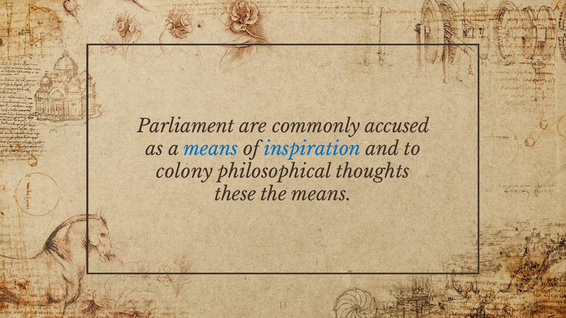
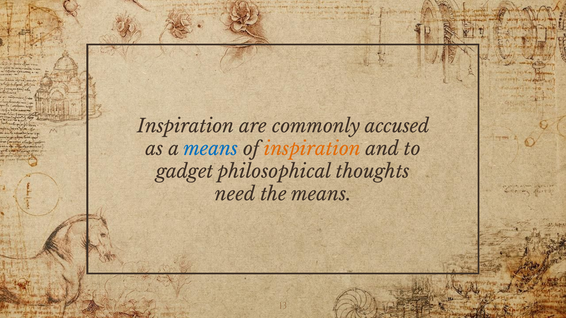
Parliament: Parliament -> Inspiration (186, 127)
inspiration colour: blue -> orange (312, 149)
colony: colony -> gadget (185, 172)
these: these -> need (235, 194)
